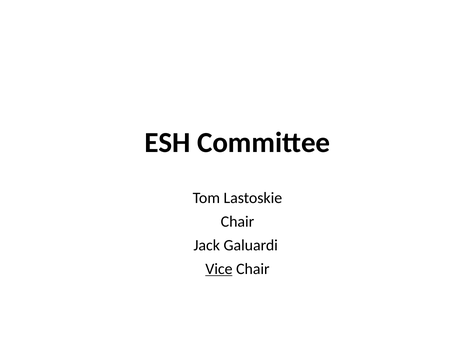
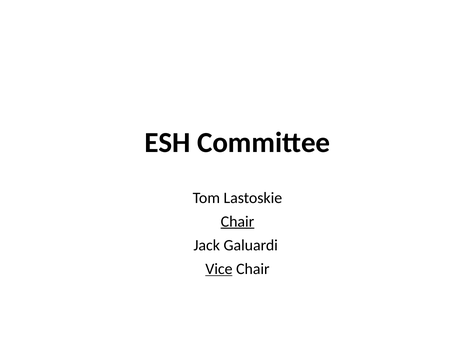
Chair underline: none -> present (237, 222)
